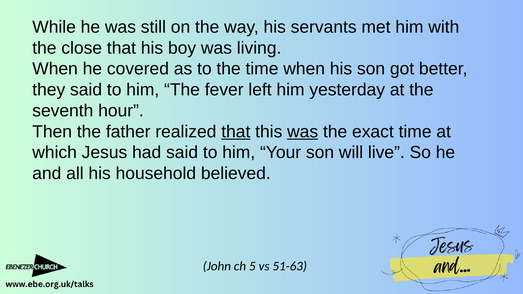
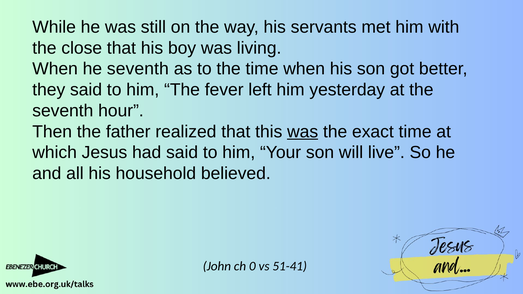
he covered: covered -> seventh (138, 69)
that underline: present -> none (236, 132)
5: 5 -> 0 (252, 266)
51-63: 51-63 -> 51-41 (290, 266)
